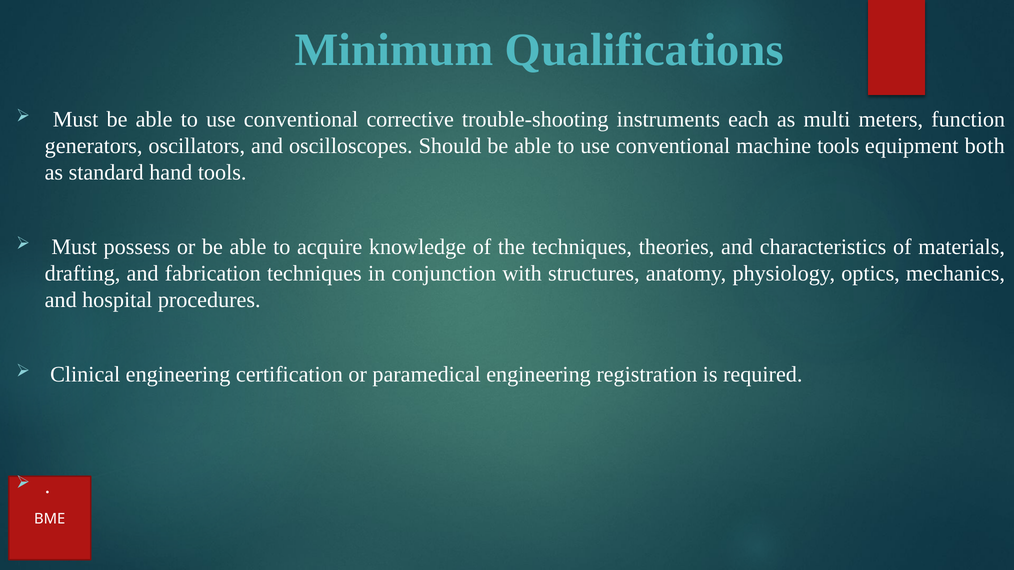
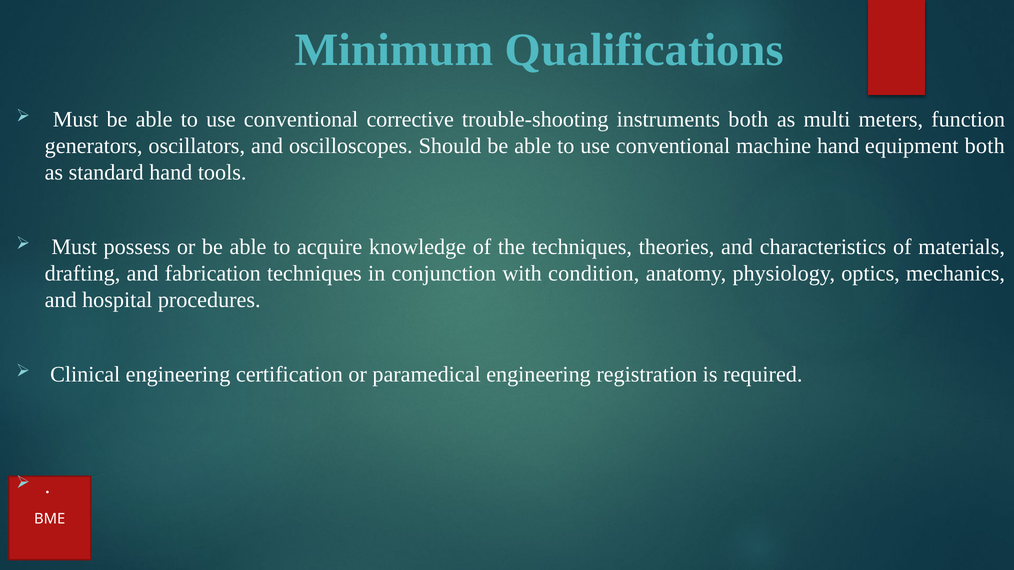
instruments each: each -> both (748, 119)
machine tools: tools -> hand (838, 146)
structures: structures -> condition (594, 274)
